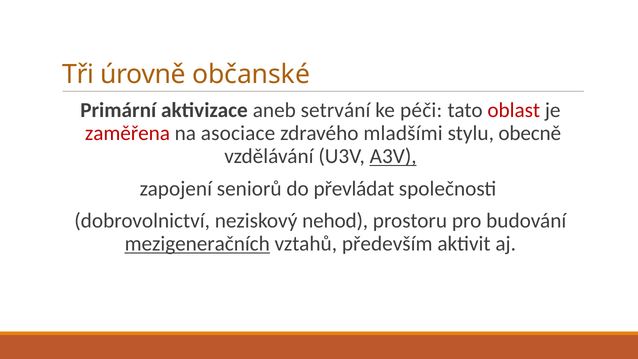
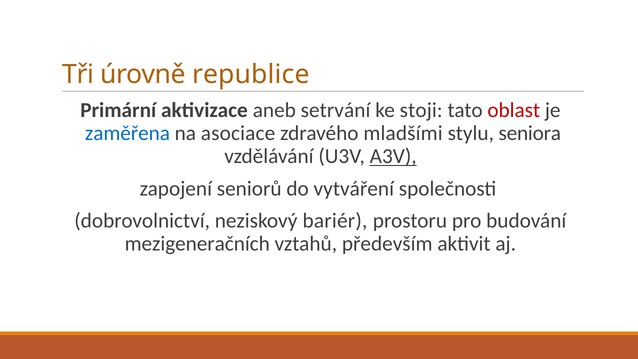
občanské: občanské -> republice (251, 74)
péči: péči -> stoji (421, 110)
zaměřena colour: red -> blue (127, 133)
obecně: obecně -> seniora (530, 133)
převládat: převládat -> vytváření (354, 189)
nehod: nehod -> bariér (335, 221)
mezigeneračních underline: present -> none (197, 244)
